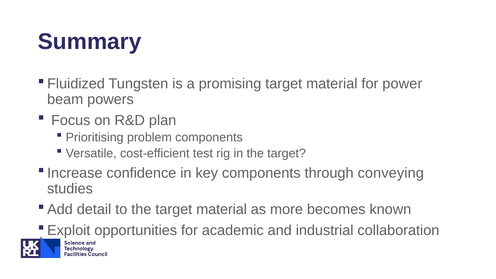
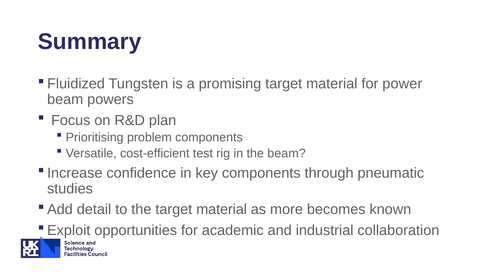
in the target: target -> beam (286, 153)
conveying: conveying -> pneumatic (391, 173)
